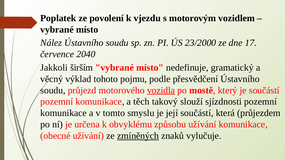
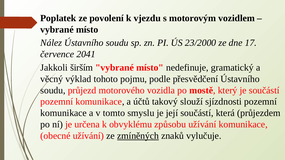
2040: 2040 -> 2041 (86, 54)
vozidla underline: present -> none (161, 90)
těch: těch -> účtů (141, 102)
